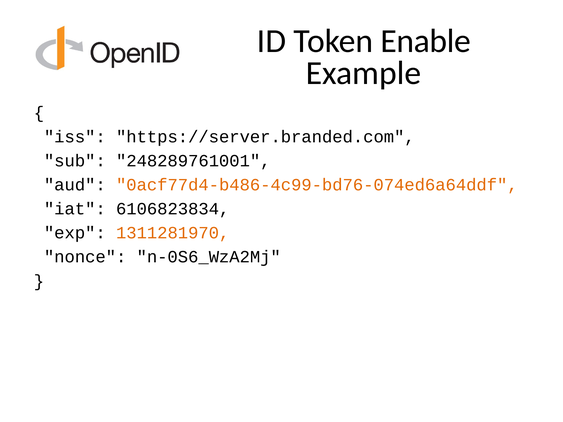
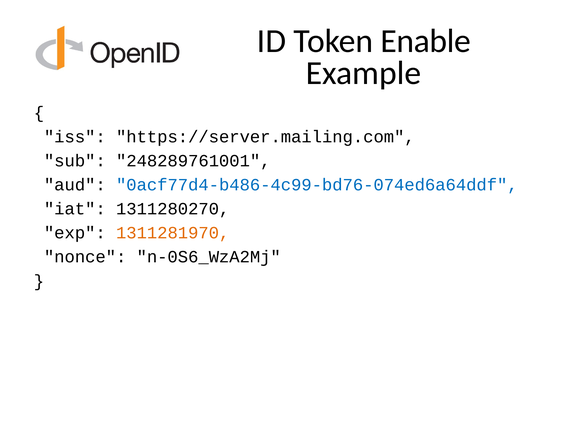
https://server.branded.com: https://server.branded.com -> https://server.mailing.com (265, 137)
0acf77d4-b486-4c99-bd76-074ed6a64ddf colour: orange -> blue (317, 185)
6106823834: 6106823834 -> 1311280270 (173, 209)
